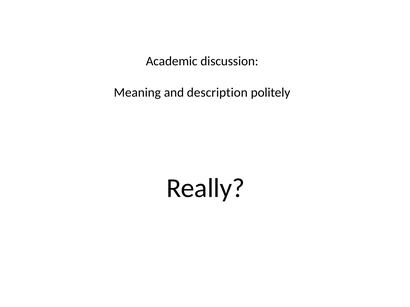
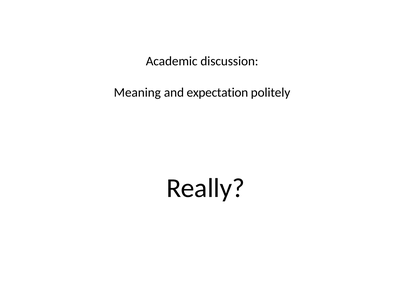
description: description -> expectation (217, 93)
